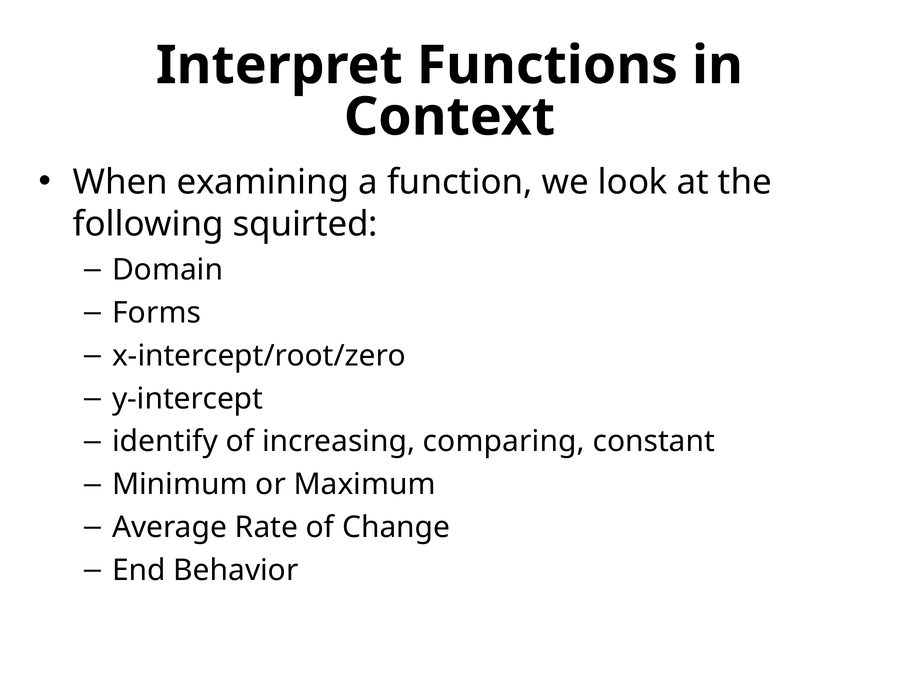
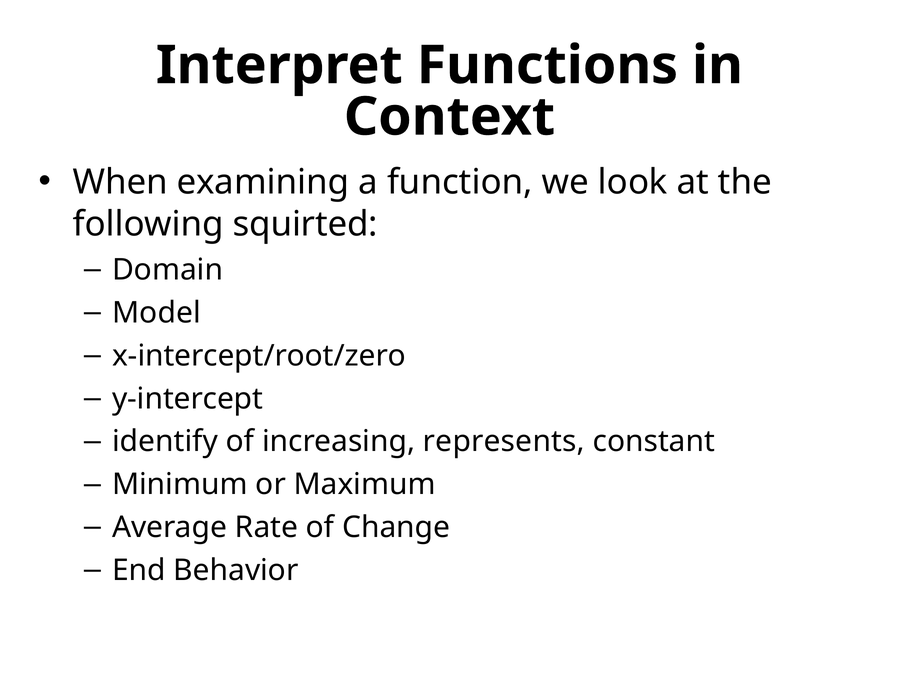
Forms: Forms -> Model (157, 313)
comparing: comparing -> represents (504, 442)
